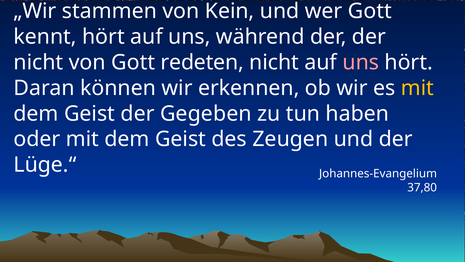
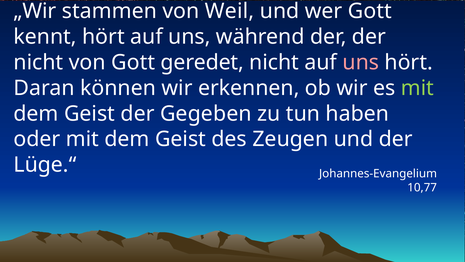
Kein: Kein -> Weil (229, 11)
redeten: redeten -> geredet (202, 62)
mit colour: yellow -> light green (417, 88)
37,80: 37,80 -> 10,77 (422, 187)
